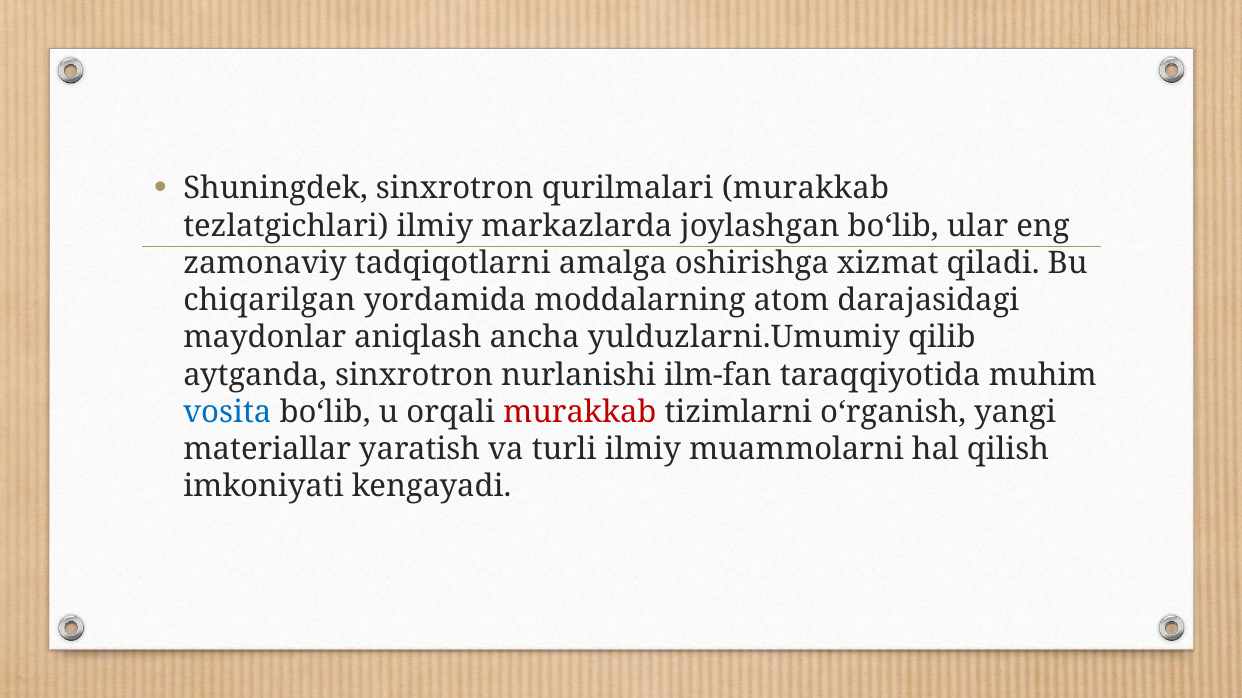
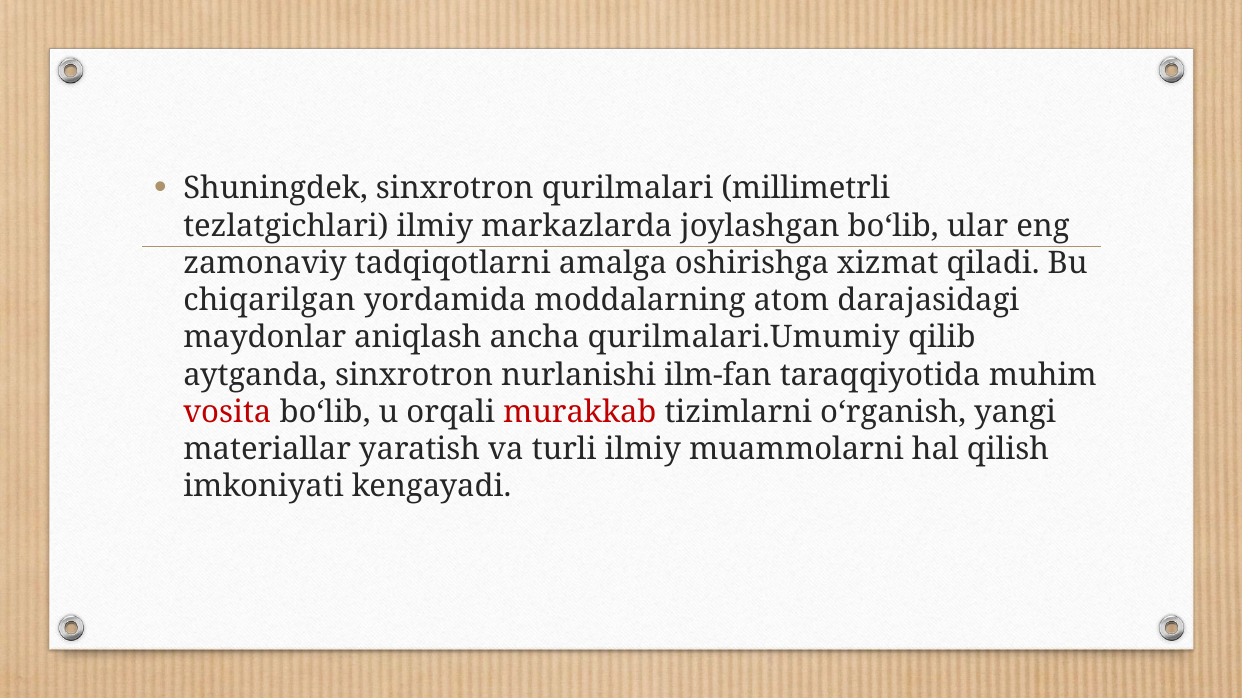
qurilmalari murakkab: murakkab -> millimetrli (806, 189)
yulduzlarni.Umumiy: yulduzlarni.Umumiy -> qurilmalari.Umumiy (744, 338)
vosita colour: blue -> red (227, 412)
